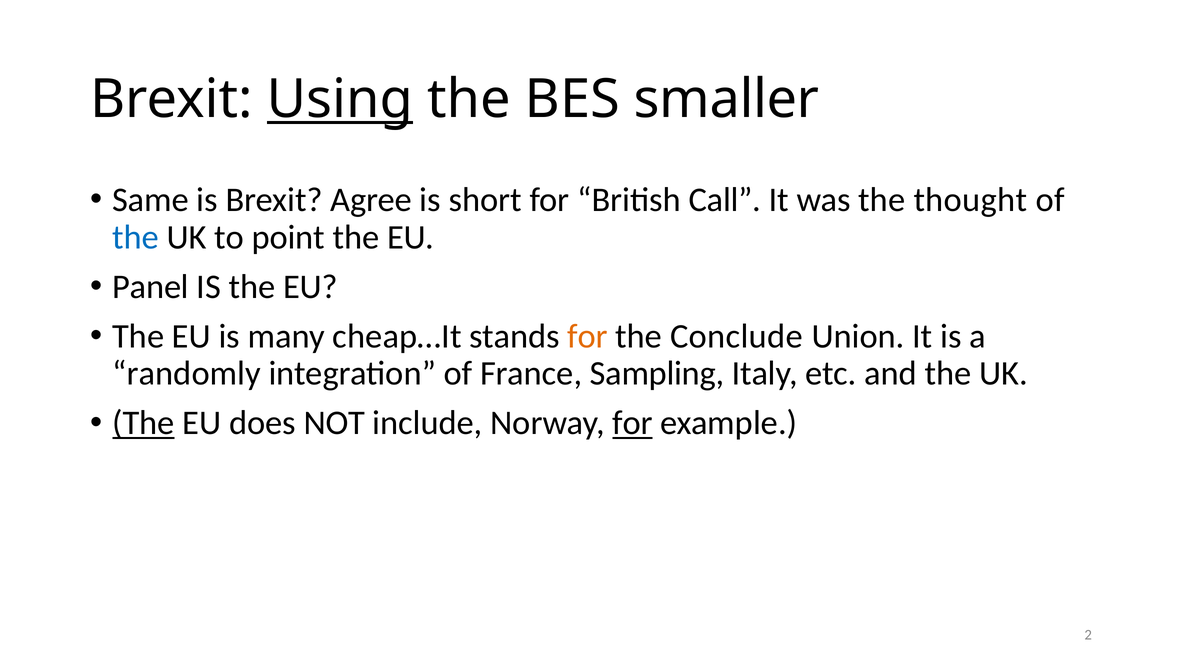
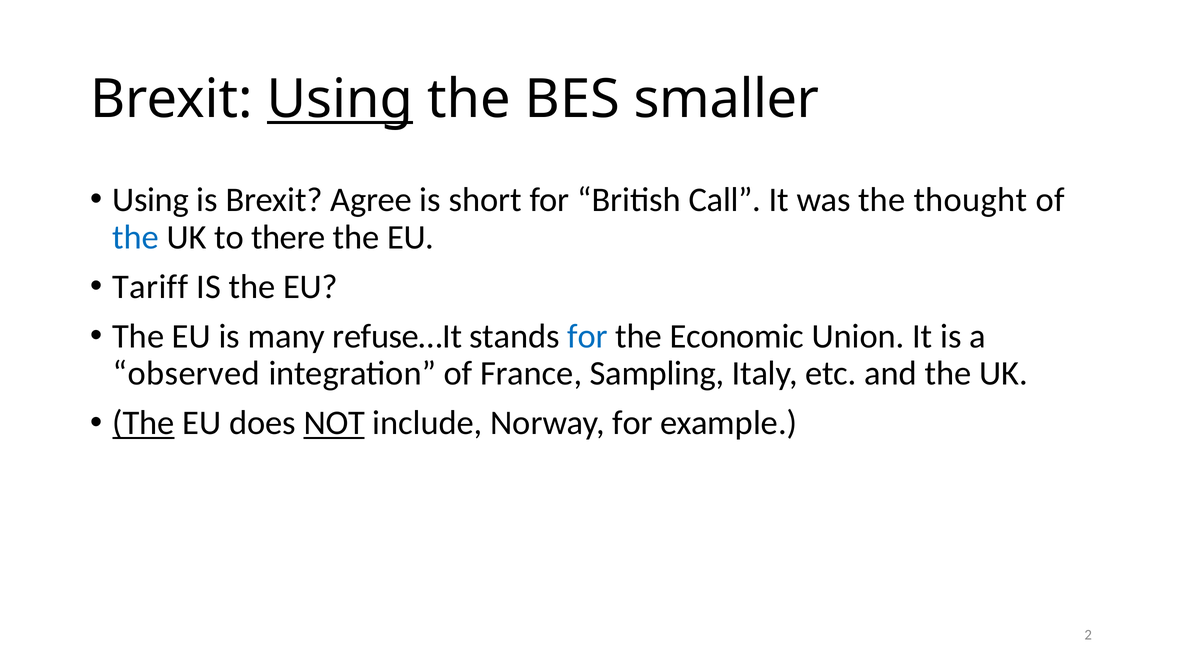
Same: Same -> Using (151, 200)
point: point -> there (288, 237)
Panel: Panel -> Tariff (150, 287)
cheap…It: cheap…It -> refuse…It (397, 336)
for colour: orange -> blue (588, 336)
Conclude: Conclude -> Economic (737, 336)
randomly: randomly -> observed (186, 373)
NOT underline: none -> present (334, 423)
for underline: present -> none (632, 423)
